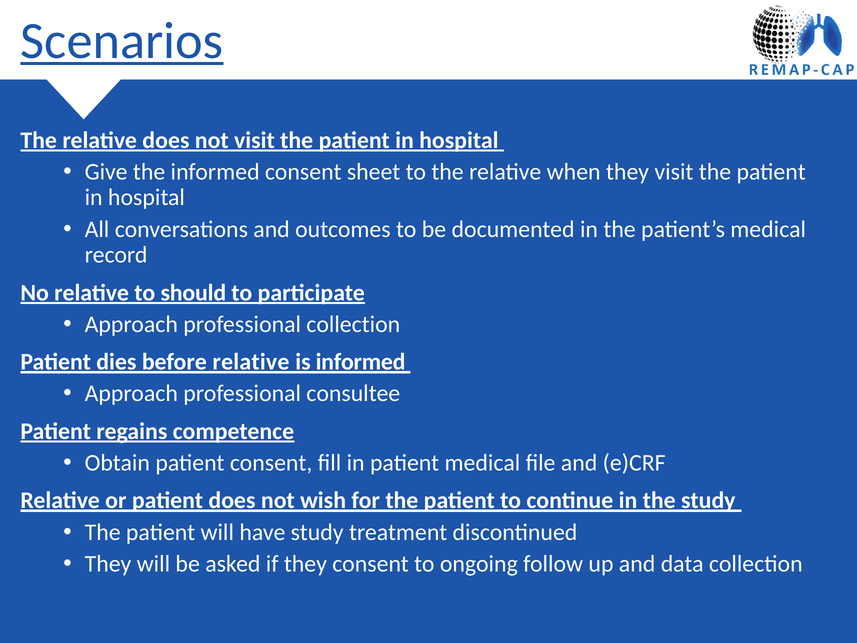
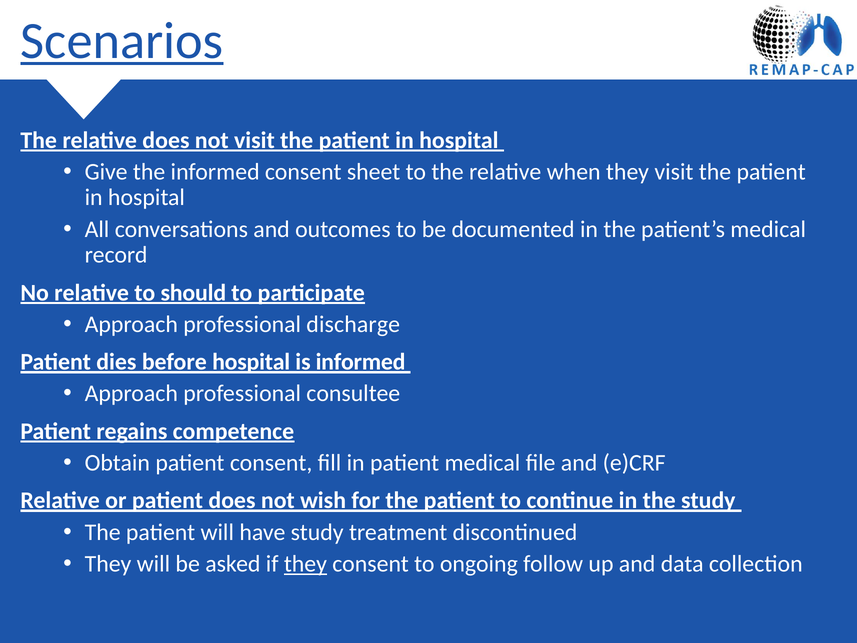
professional collection: collection -> discharge (353, 324)
before relative: relative -> hospital (251, 362)
they underline: none -> present (305, 564)
